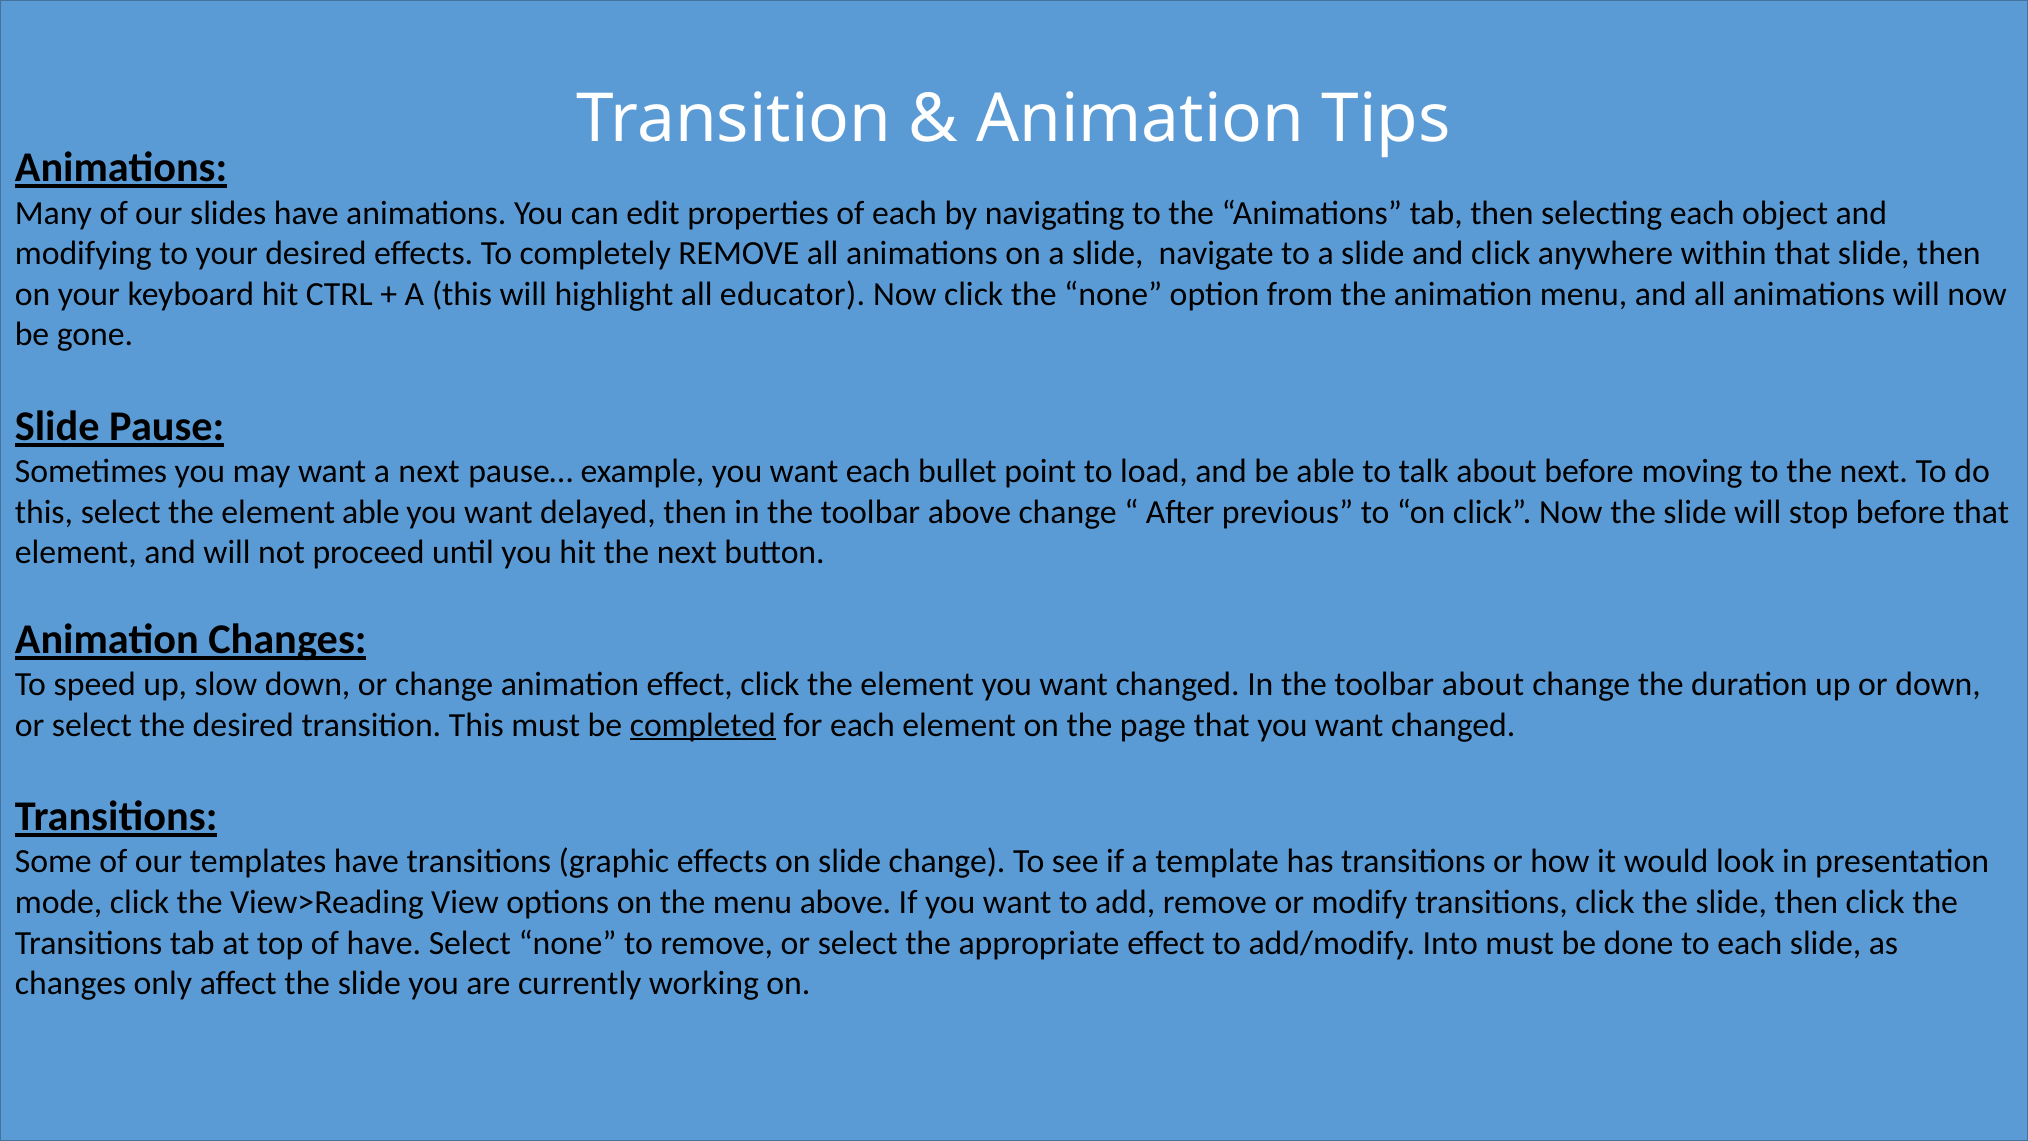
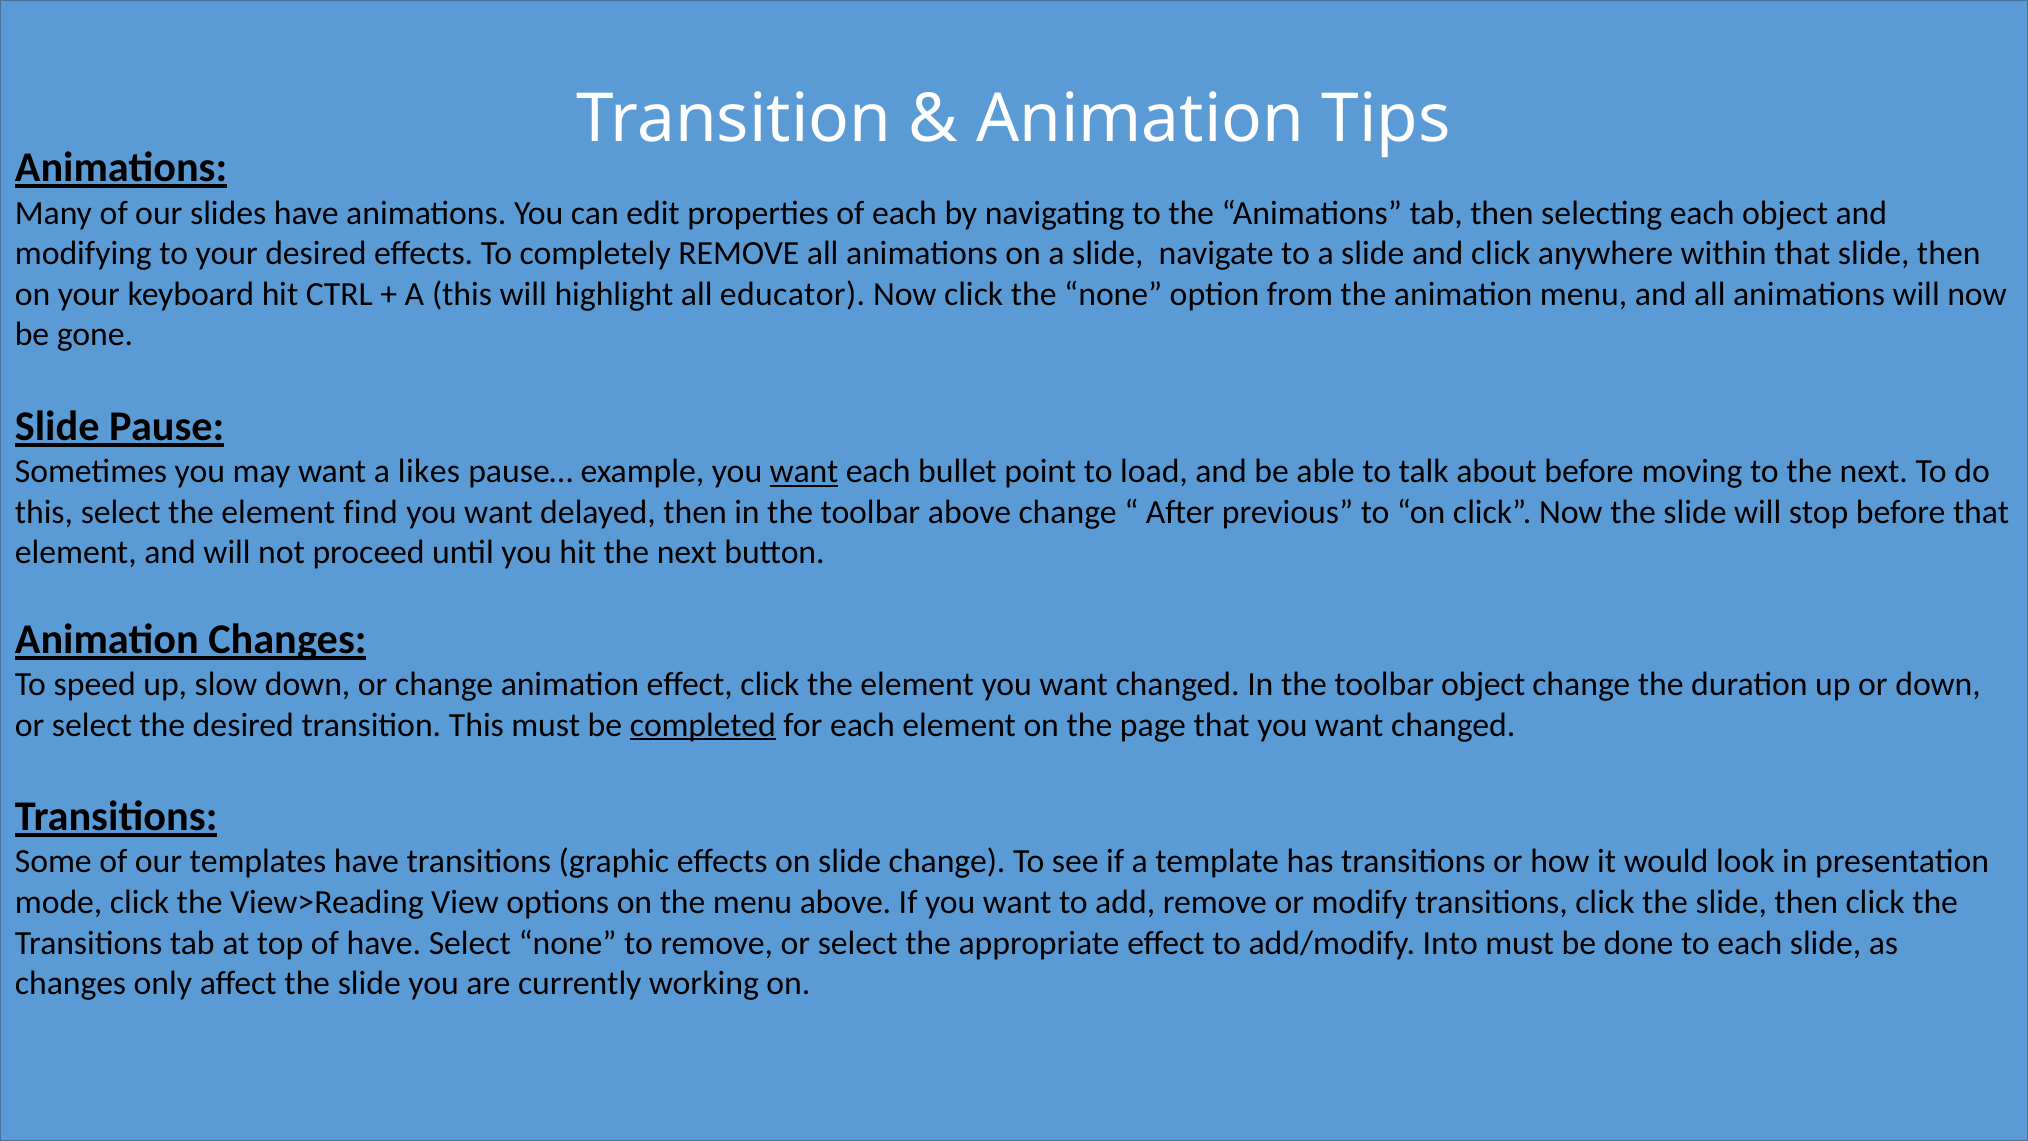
a next: next -> likes (429, 471)
want underline: none -> present (804, 471)
element able: able -> find (371, 512)
toolbar about: about -> object (1483, 684)
